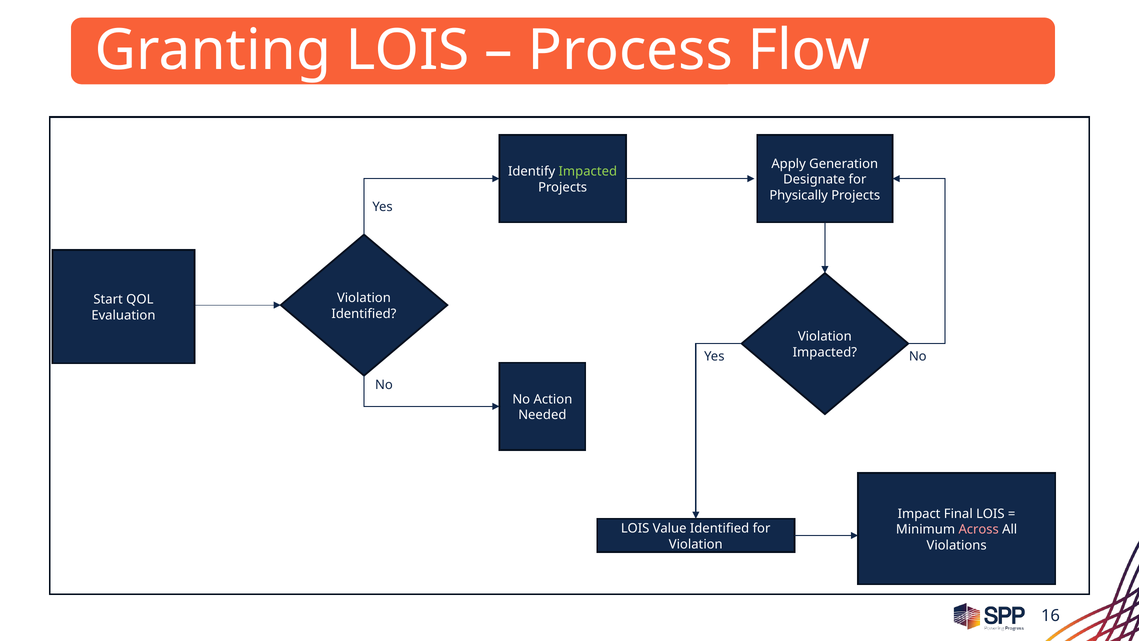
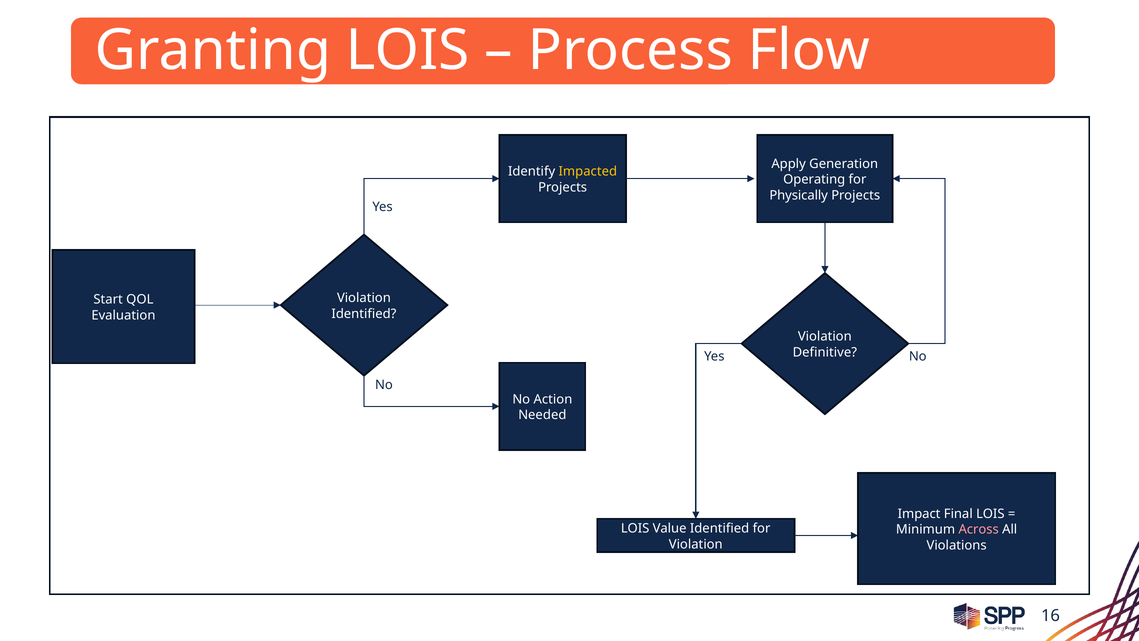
Impacted colour: light green -> yellow (588, 172)
Designate: Designate -> Operating (814, 179)
Impacted: Impacted -> Definitive (825, 352)
